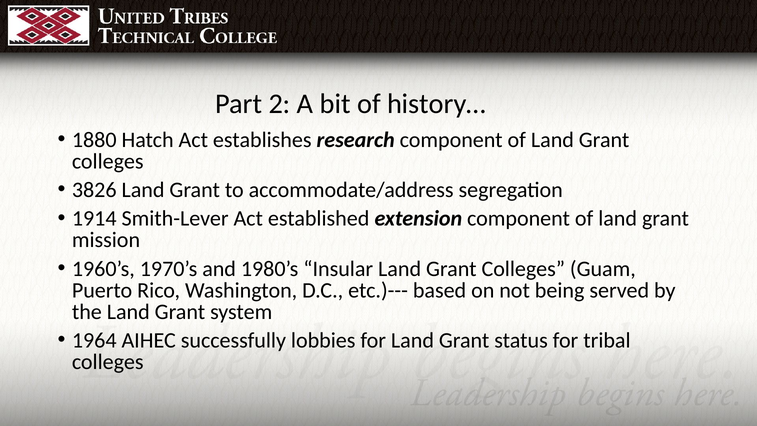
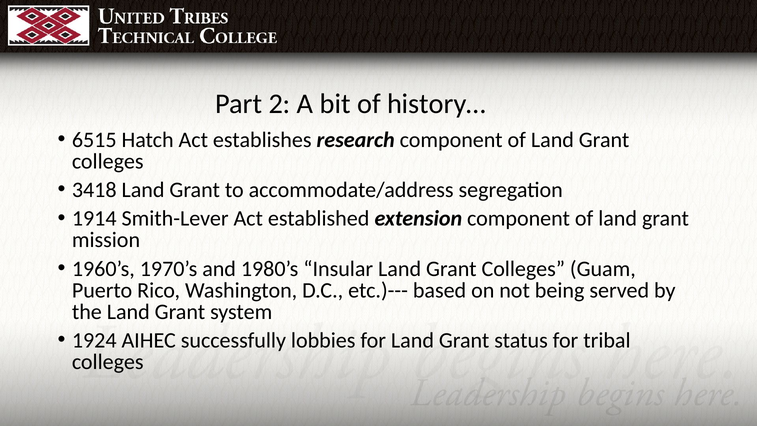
1880: 1880 -> 6515 (94, 140)
3826: 3826 -> 3418 (94, 190)
1964: 1964 -> 1924 (94, 340)
